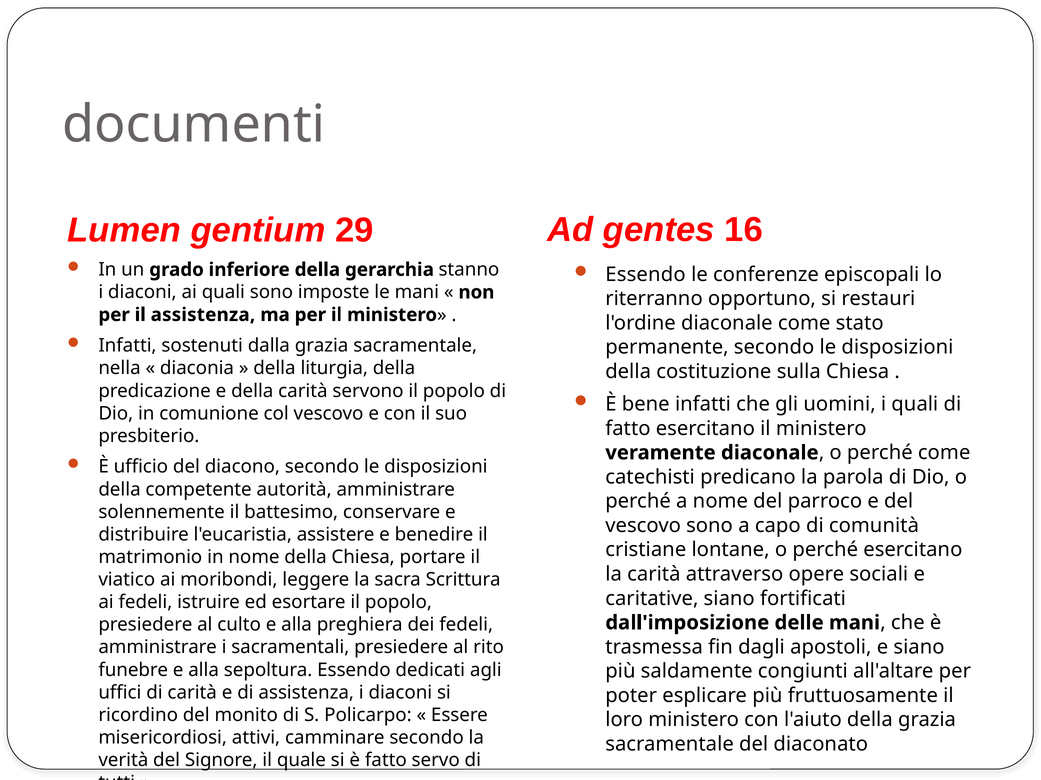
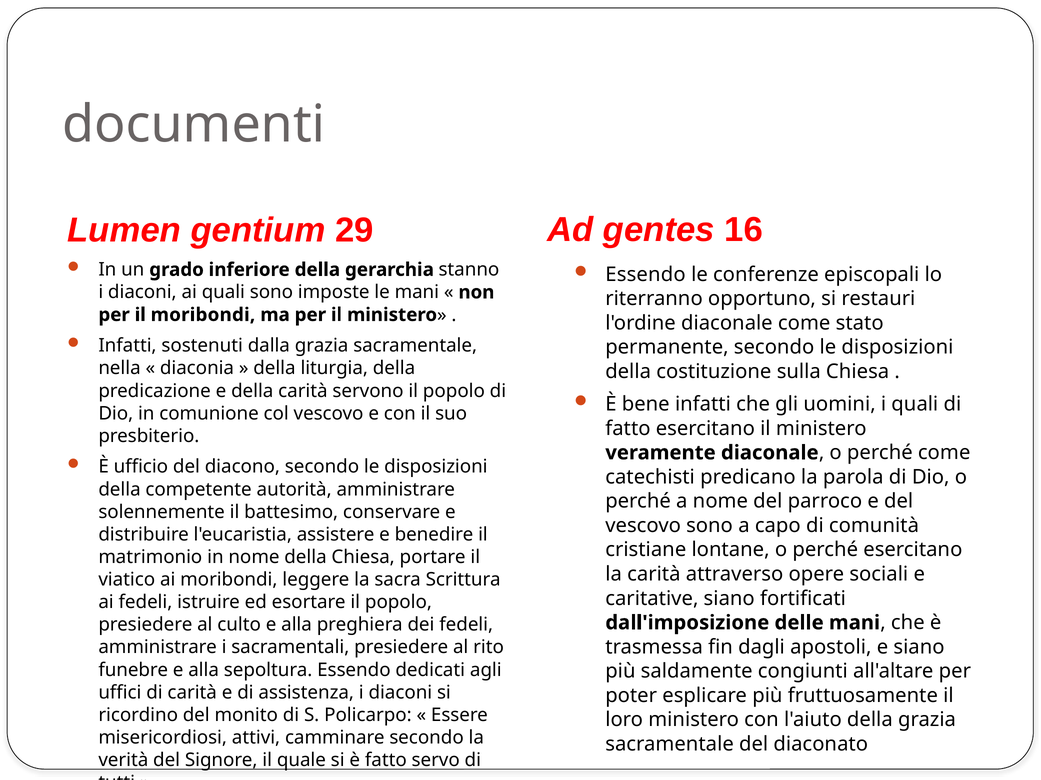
il assistenza: assistenza -> moribondi (203, 315)
